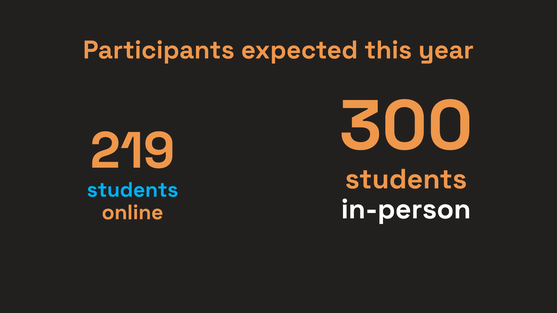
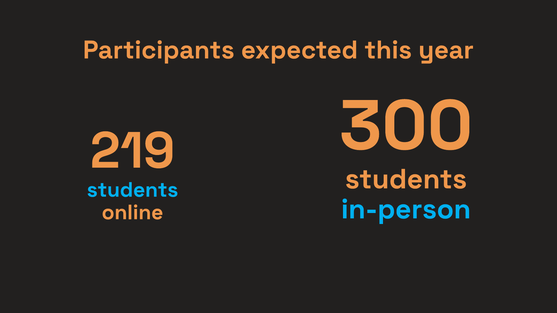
in-person colour: white -> light blue (406, 209)
